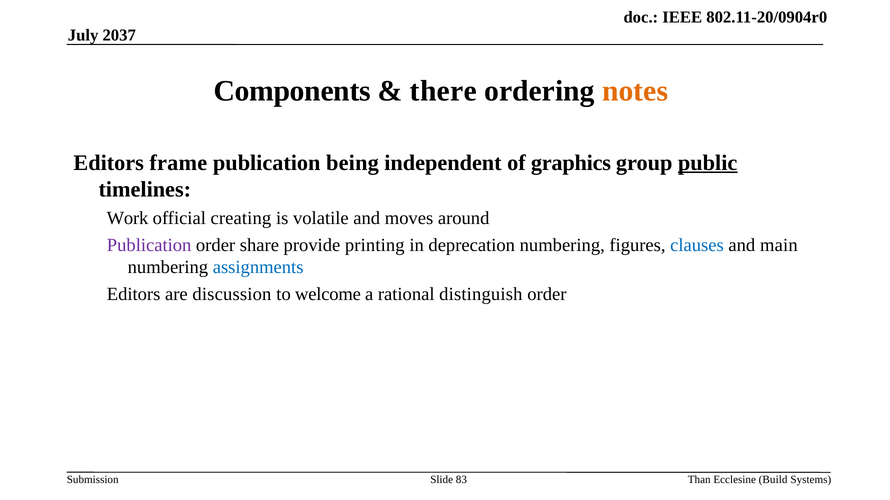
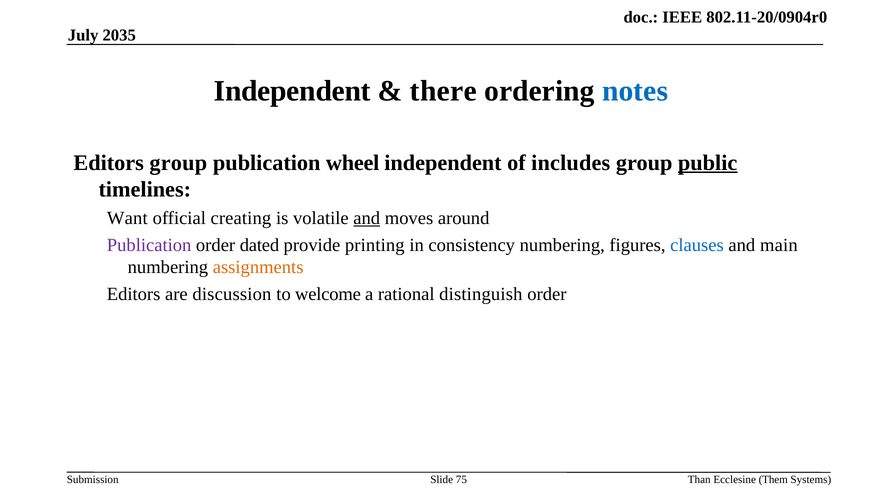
2037: 2037 -> 2035 (119, 35)
Components: Components -> Independent (292, 91)
notes colour: orange -> blue (635, 91)
Editors frame: frame -> group (178, 163)
being: being -> wheel (353, 163)
graphics: graphics -> includes (571, 163)
Work: Work -> Want (127, 218)
and underline: none -> present (367, 218)
share: share -> dated (259, 245)
deprecation: deprecation -> consistency (472, 245)
assignments colour: blue -> orange (258, 268)
83: 83 -> 75 (461, 480)
Build: Build -> Them (773, 480)
